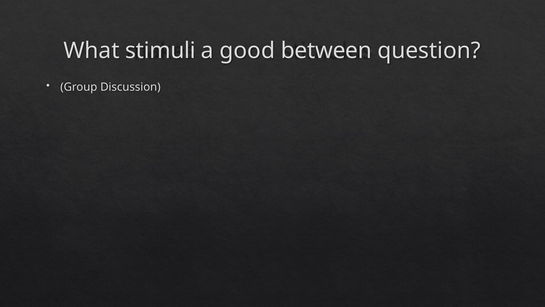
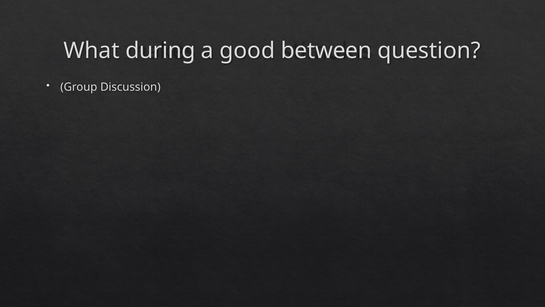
stimuli: stimuli -> during (160, 51)
